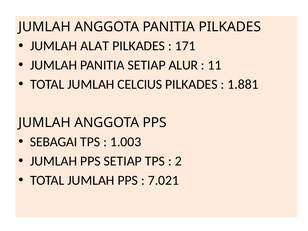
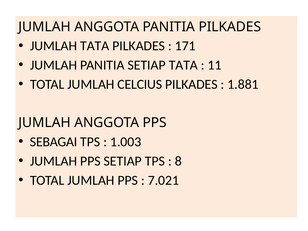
JUMLAH ALAT: ALAT -> TATA (95, 46)
SETIAP ALUR: ALUR -> TATA (183, 65)
2: 2 -> 8 (178, 161)
